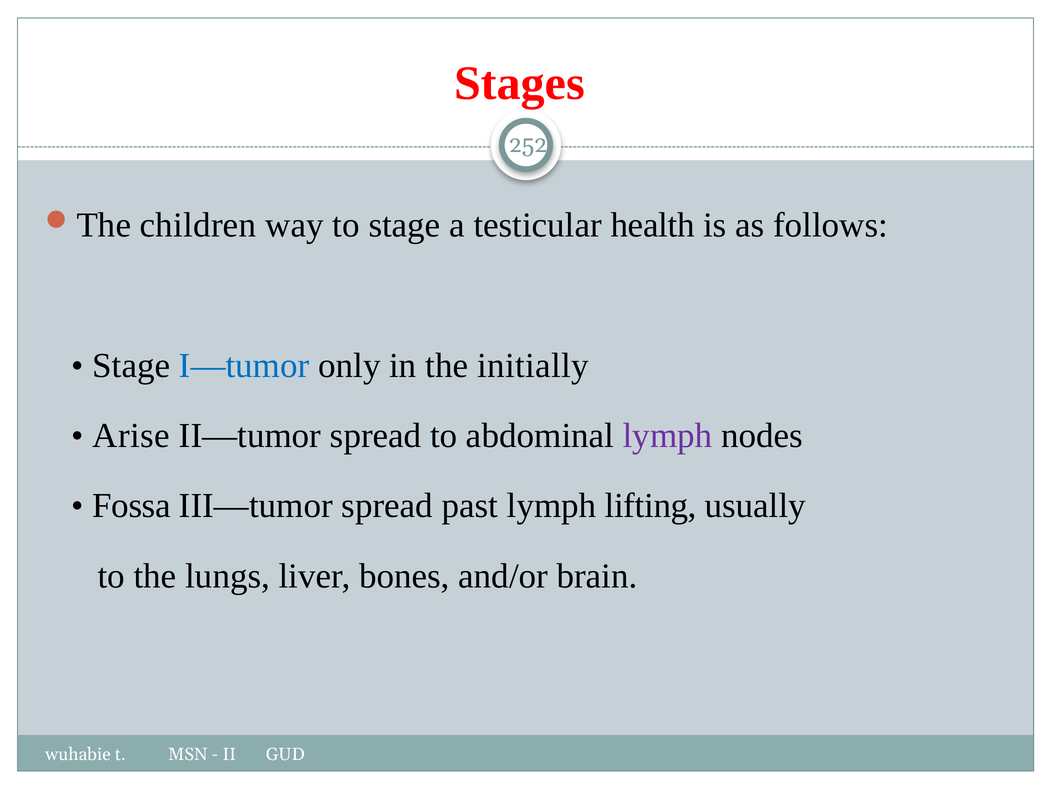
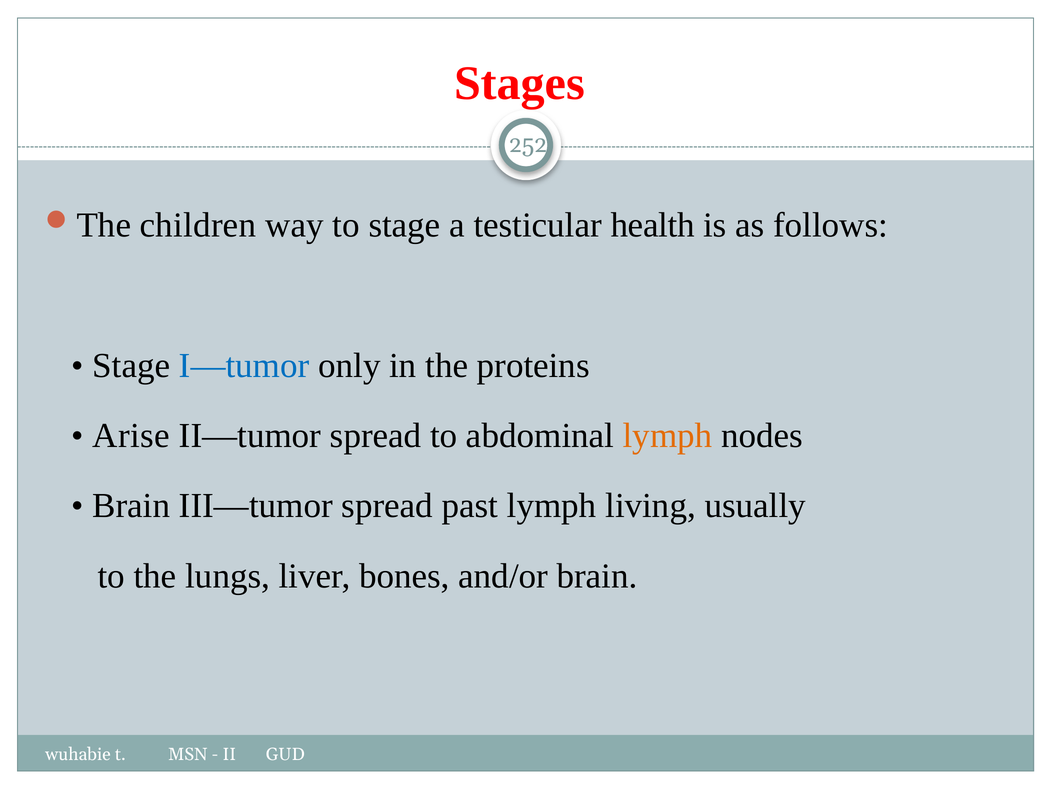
initially: initially -> proteins (533, 366)
lymph colour: purple -> orange (668, 436)
Fossa: Fossa -> Brain (131, 506)
lifting: lifting -> living (651, 506)
